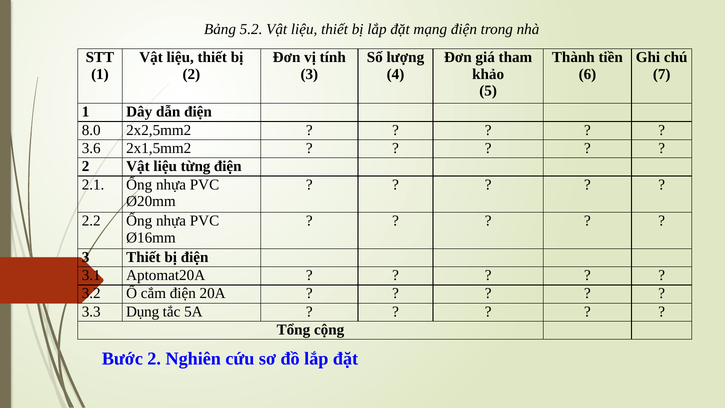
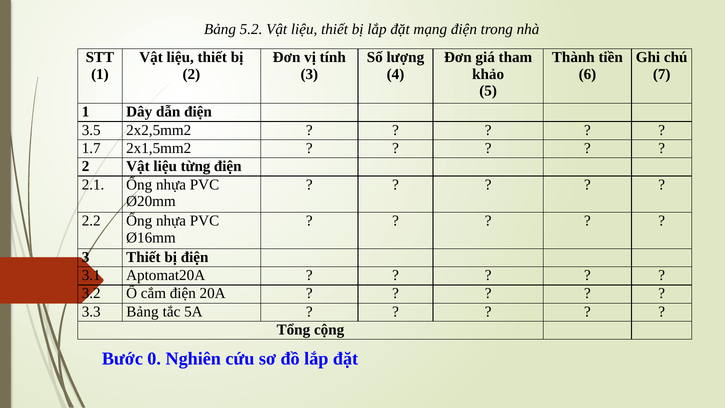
8.0: 8.0 -> 3.5 (91, 130)
3.6: 3.6 -> 1.7 (91, 148)
3.3 Dụng: Dụng -> Bảng (142, 311)
Bước 2: 2 -> 0 (154, 359)
